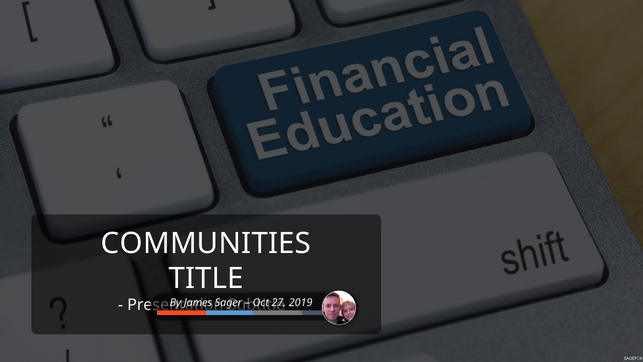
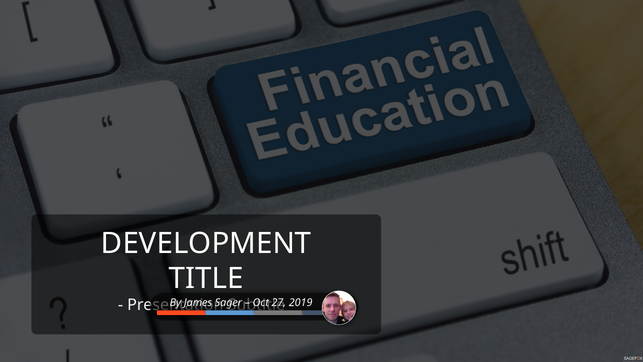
COMMUNITIES: COMMUNITIES -> DEVELOPMENT (206, 243)
